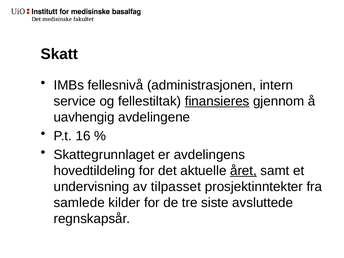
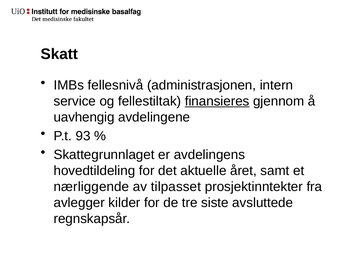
16: 16 -> 93 (83, 136)
året underline: present -> none (243, 171)
undervisning: undervisning -> nærliggende (91, 187)
samlede: samlede -> avlegger (79, 203)
